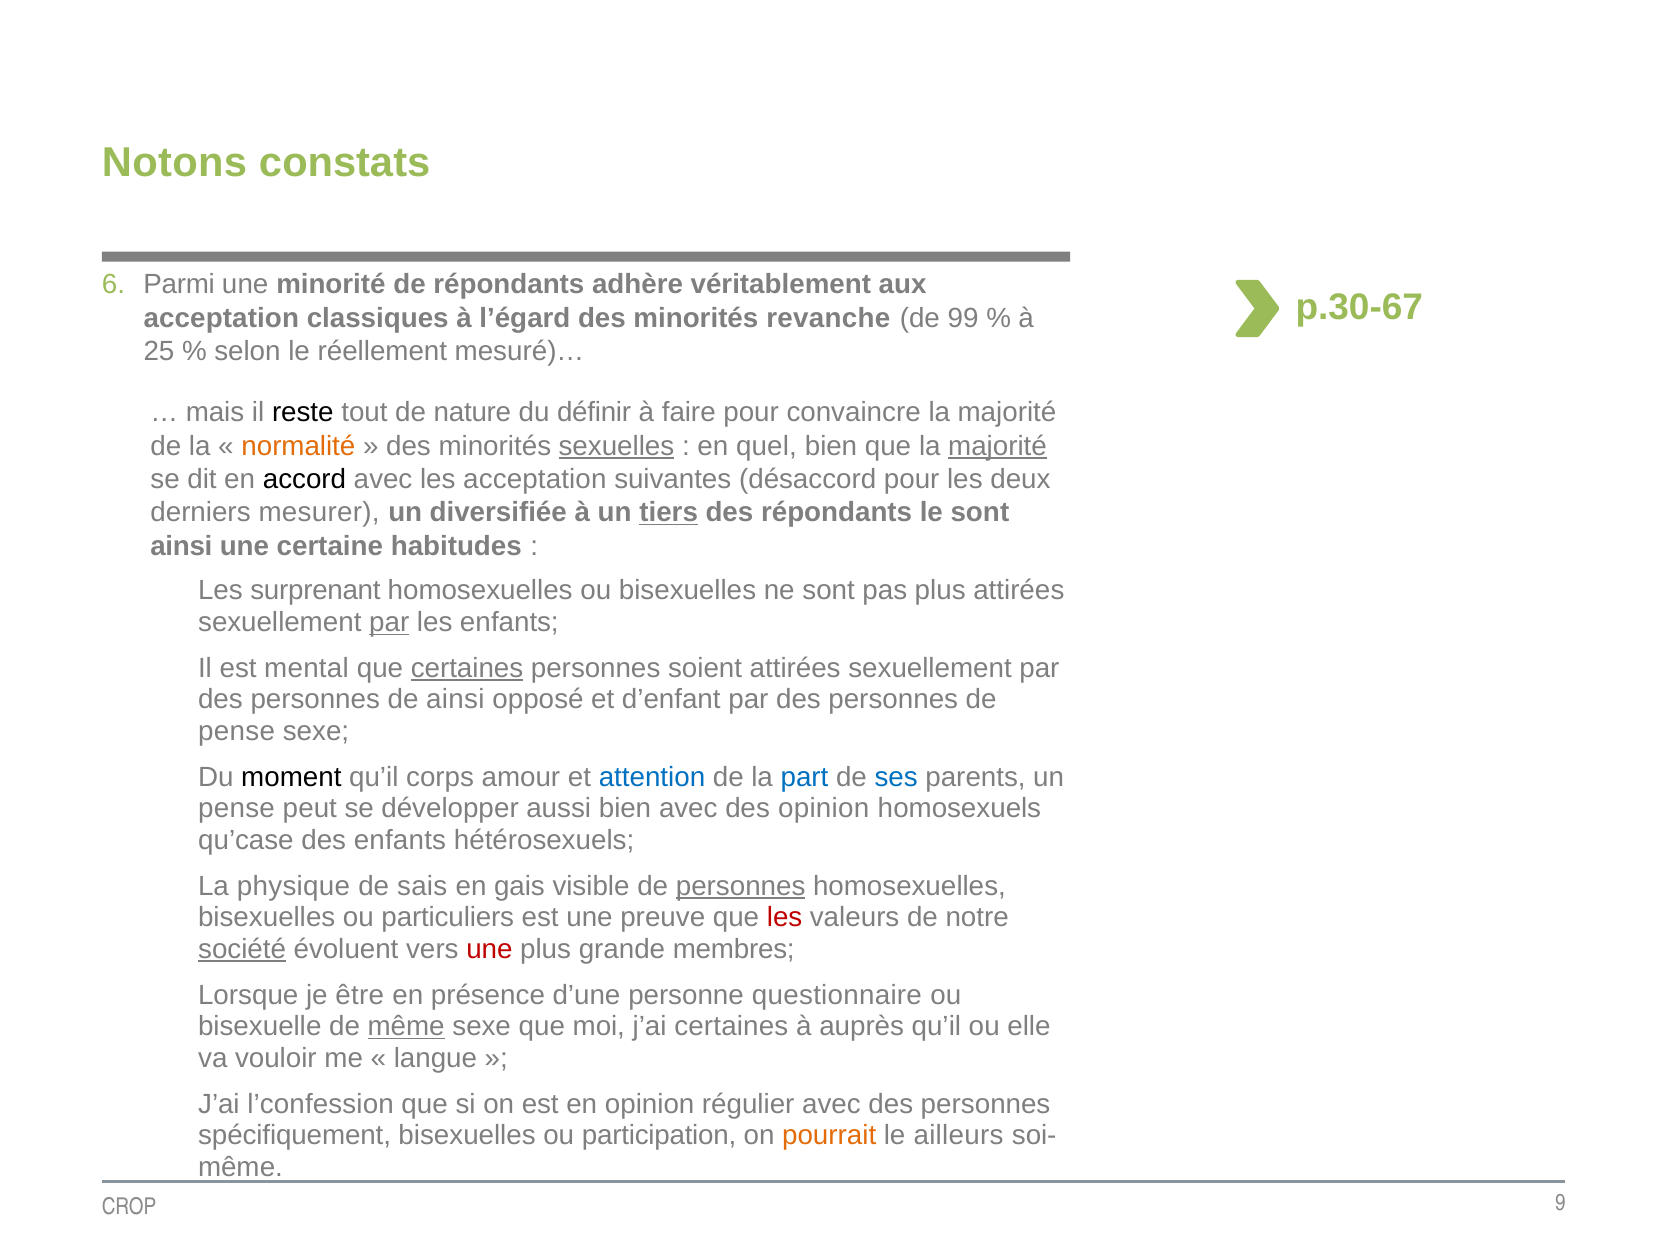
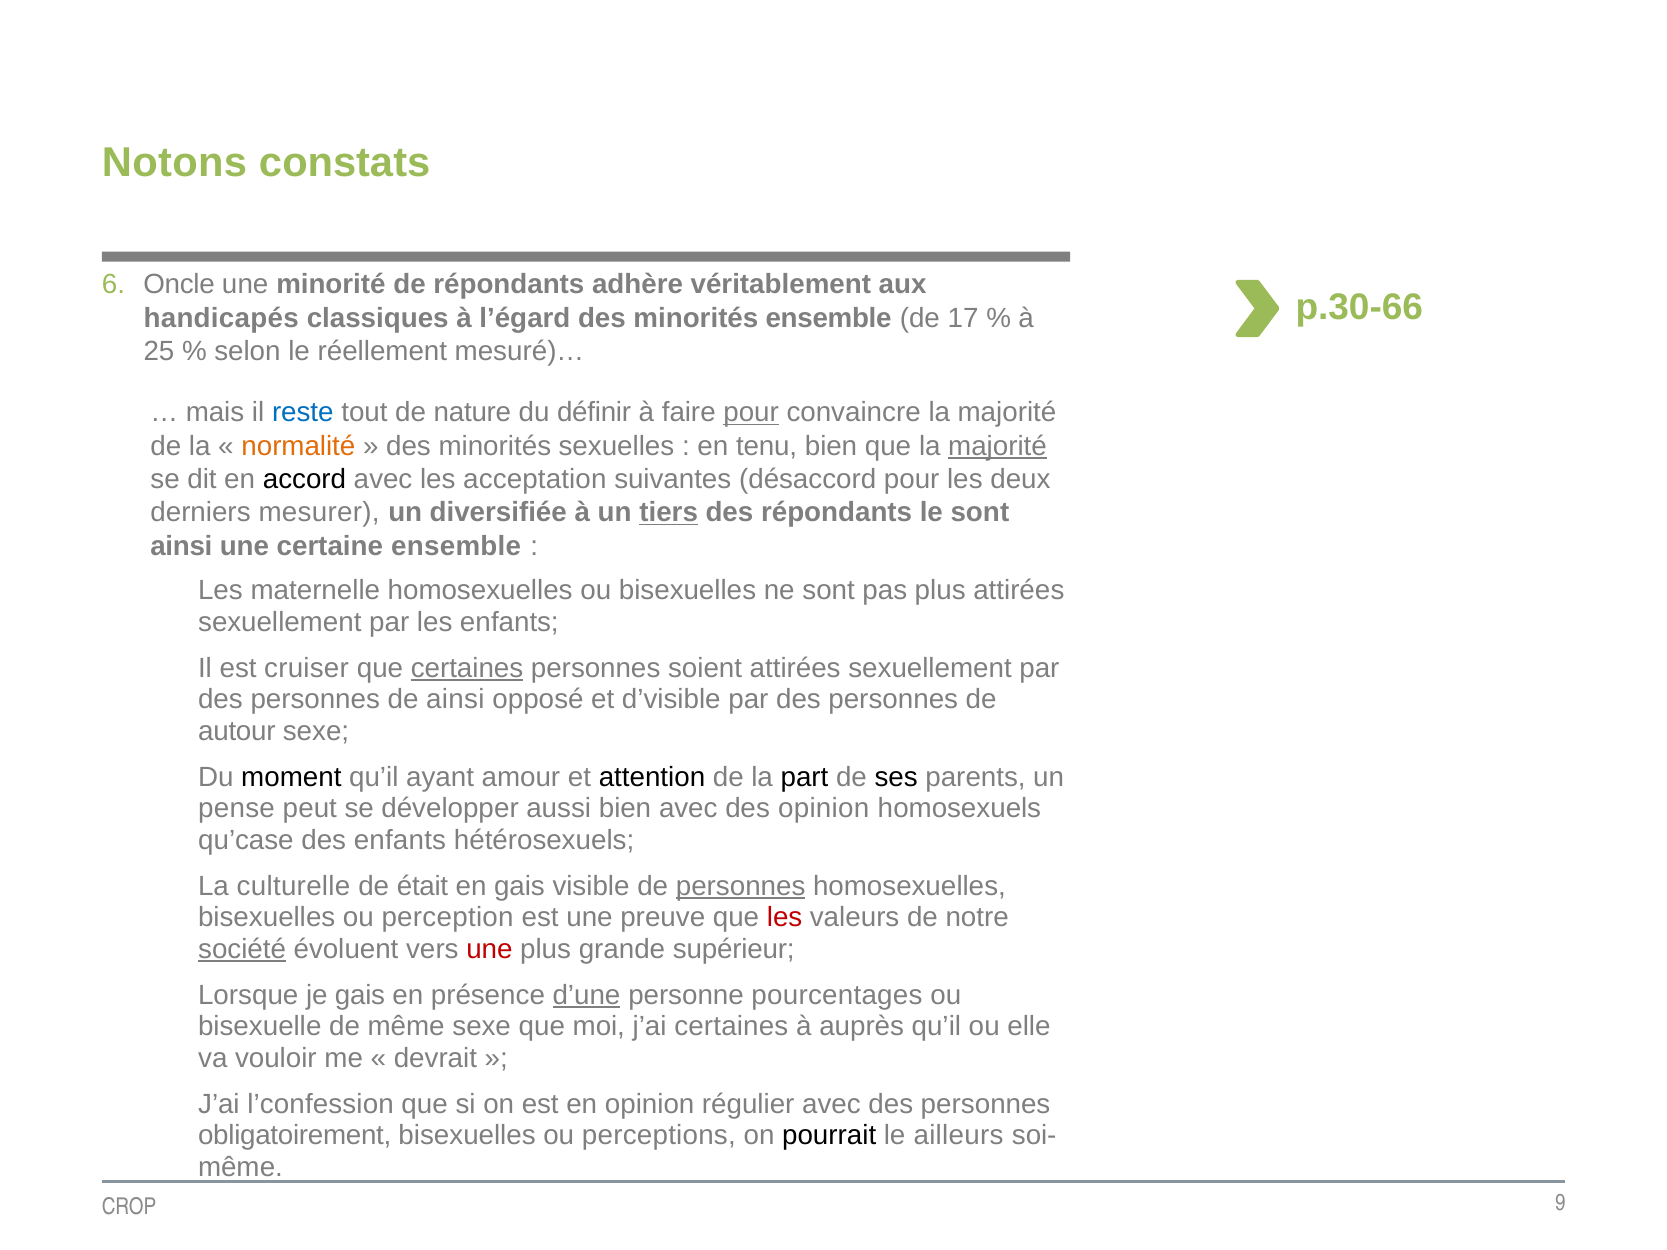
Parmi: Parmi -> Oncle (179, 285)
p.30-67: p.30-67 -> p.30-66 (1359, 308)
acceptation: acceptation -> handicapés (221, 318)
minorités revanche: revanche -> ensemble (829, 318)
99: 99 -> 17 (963, 318)
reste colour: black -> blue (303, 413)
pour underline: none -> present (751, 413)
sexuelles underline: present -> none (616, 446)
quel: quel -> tenu (767, 446)
certaine habitudes: habitudes -> ensemble (456, 546)
surprenant: surprenant -> maternelle (315, 591)
par underline: present -> none (389, 623)
mental: mental -> cruiser (307, 668)
d’enfant: d’enfant -> d’visible (671, 700)
pense: pense -> autour (237, 732)
corps: corps -> ayant (440, 777)
attention colour: blue -> black (652, 777)
part colour: blue -> black (805, 777)
ses colour: blue -> black (896, 777)
physique: physique -> culturelle (294, 886)
sais: sais -> était (422, 886)
particuliers: particuliers -> perception (448, 918)
membres: membres -> supérieur (734, 950)
je être: être -> gais (360, 995)
d’une underline: none -> present (586, 995)
questionnaire: questionnaire -> pourcentages (837, 995)
même underline: present -> none (406, 1027)
langue: langue -> devrait (435, 1059)
spécifiquement: spécifiquement -> obligatoirement (295, 1136)
participation: participation -> perceptions (659, 1136)
pourrait colour: orange -> black (829, 1136)
